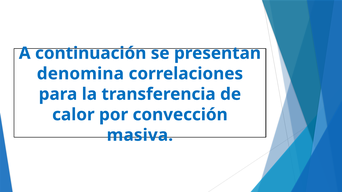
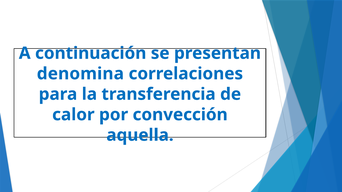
masiva: masiva -> aquella (140, 135)
